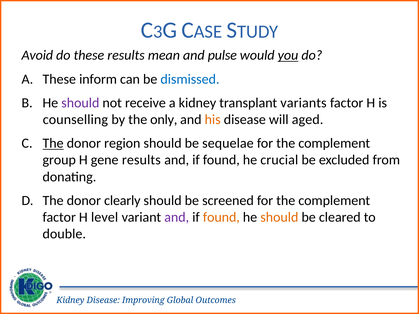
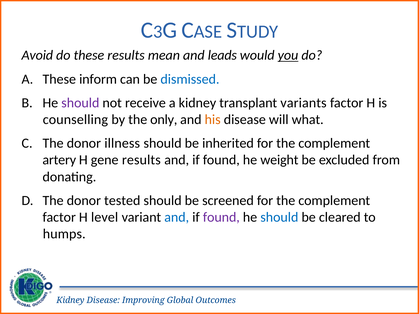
pulse: pulse -> leads (222, 55)
aged: aged -> what (308, 120)
The underline: present -> none (53, 143)
region: region -> illness (122, 143)
sequelae: sequelae -> inherited (228, 143)
group: group -> artery (59, 160)
crucial: crucial -> weight (279, 160)
clearly: clearly -> tested (122, 201)
and colour: purple -> blue (177, 217)
found colour: orange -> purple (221, 217)
should colour: orange -> blue (279, 217)
double: double -> humps (64, 234)
